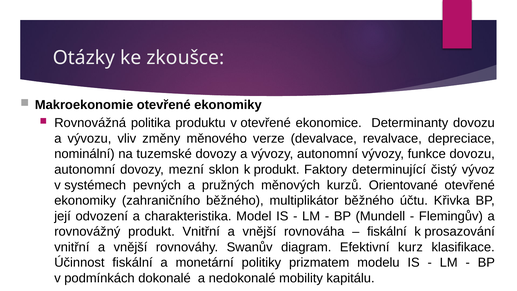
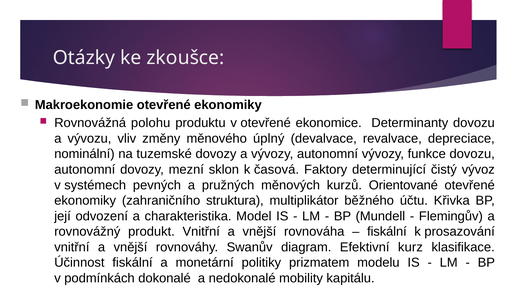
politika: politika -> polohu (151, 123)
verze: verze -> úplný (269, 138)
k produkt: produkt -> časová (276, 169)
zahraničního běžného: běžného -> struktura (235, 200)
